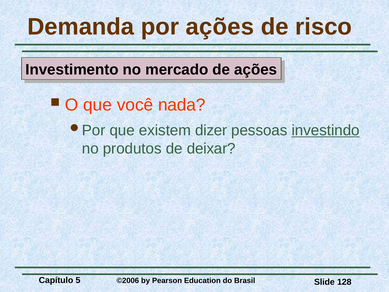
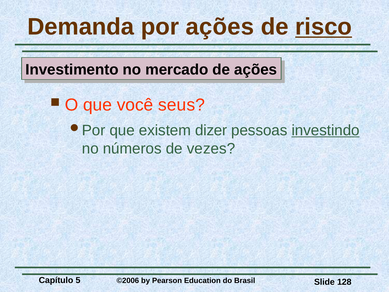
risco underline: none -> present (324, 27)
nada: nada -> seus (182, 105)
produtos: produtos -> números (132, 148)
deixar: deixar -> vezes (211, 148)
